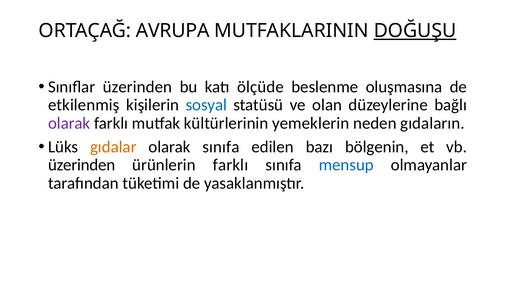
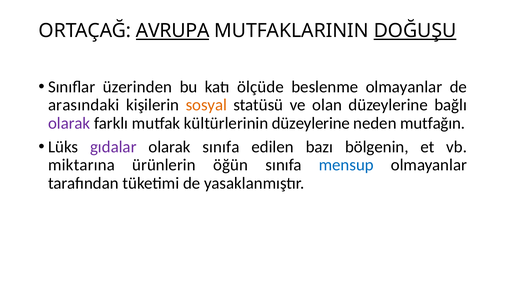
AVRUPA underline: none -> present (173, 31)
beslenme oluşmasına: oluşmasına -> olmayanlar (404, 87)
etkilenmiş: etkilenmiş -> arasındaki (84, 105)
sosyal colour: blue -> orange (206, 105)
kültürlerinin yemeklerin: yemeklerin -> düzeylerine (311, 123)
gıdaların: gıdaların -> mutfağın (433, 123)
gıdalar colour: orange -> purple (113, 147)
üzerinden: üzerinden -> miktarına (82, 165)
ürünlerin farklı: farklı -> öğün (231, 165)
